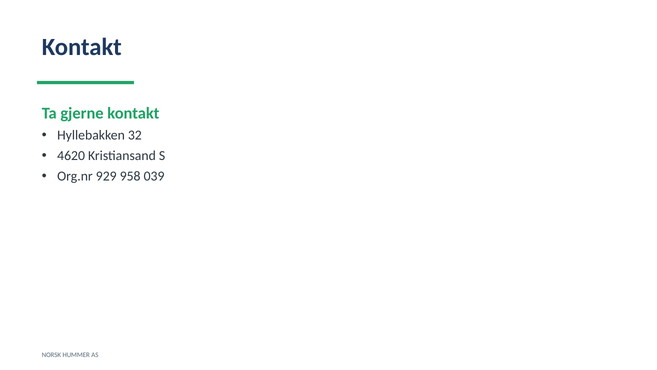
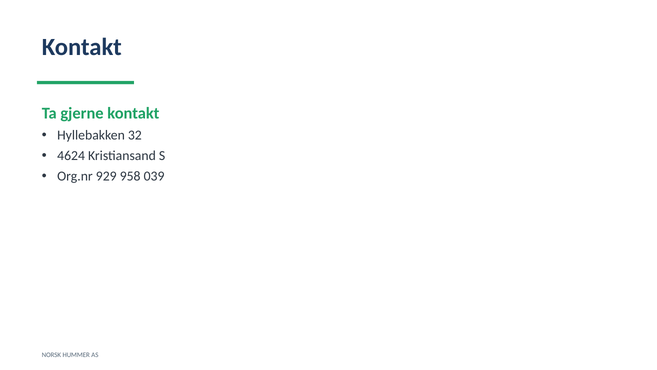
4620: 4620 -> 4624 (71, 156)
